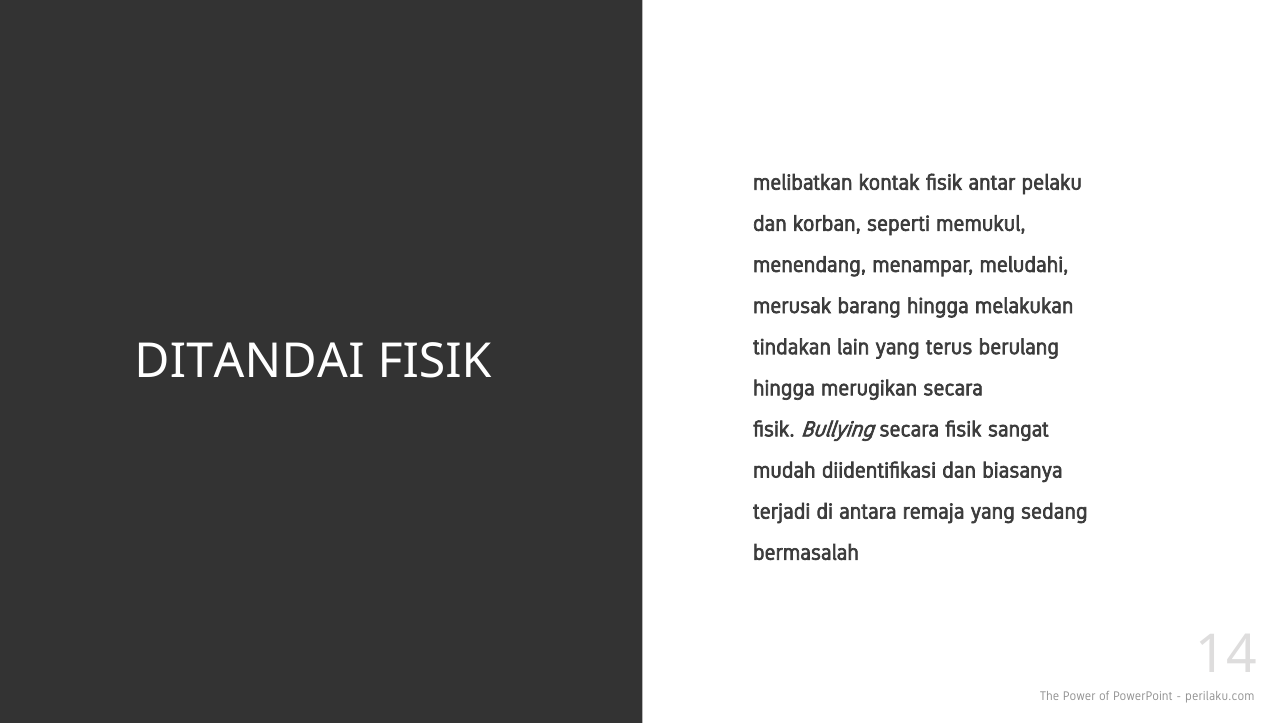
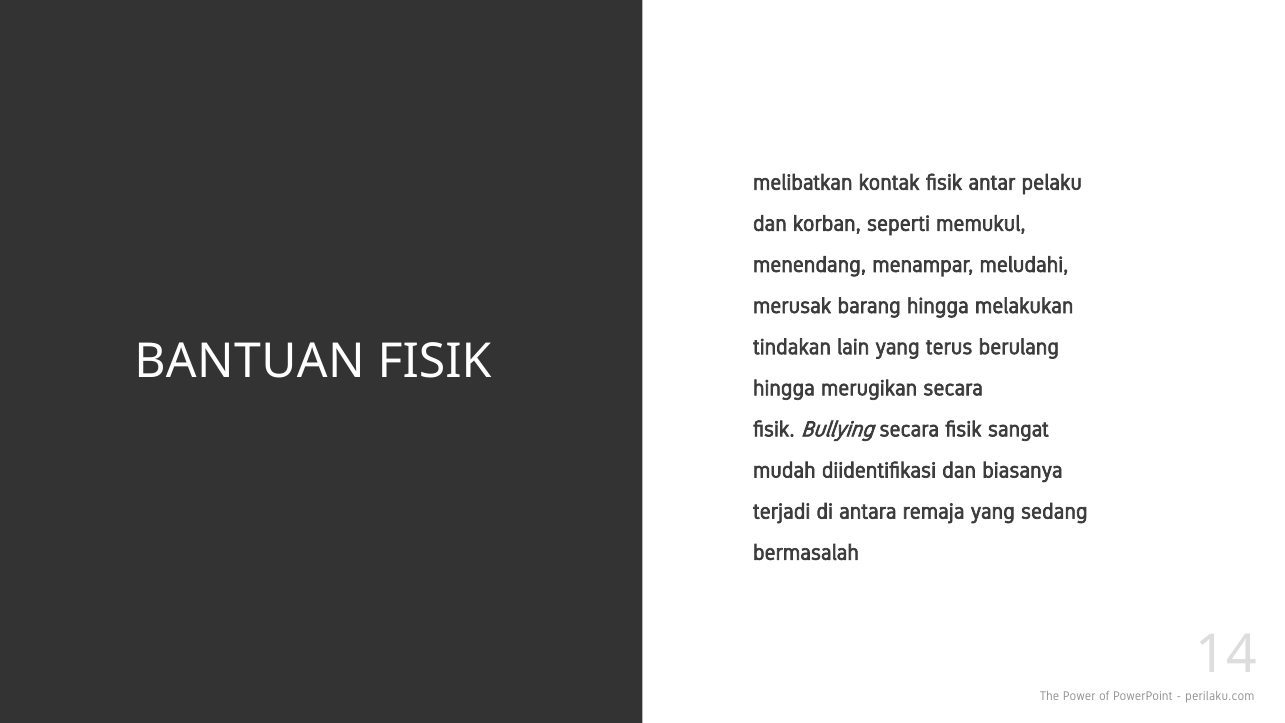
DITANDAI: DITANDAI -> BANTUAN (249, 361)
